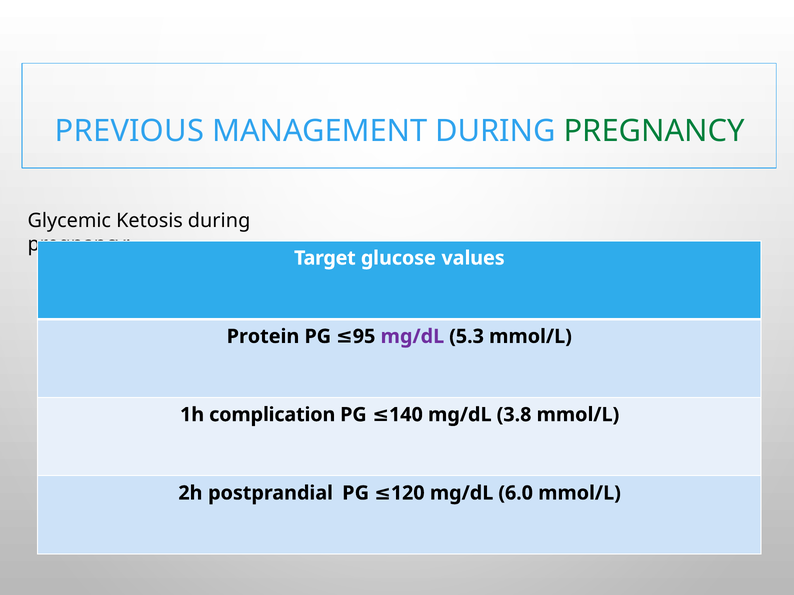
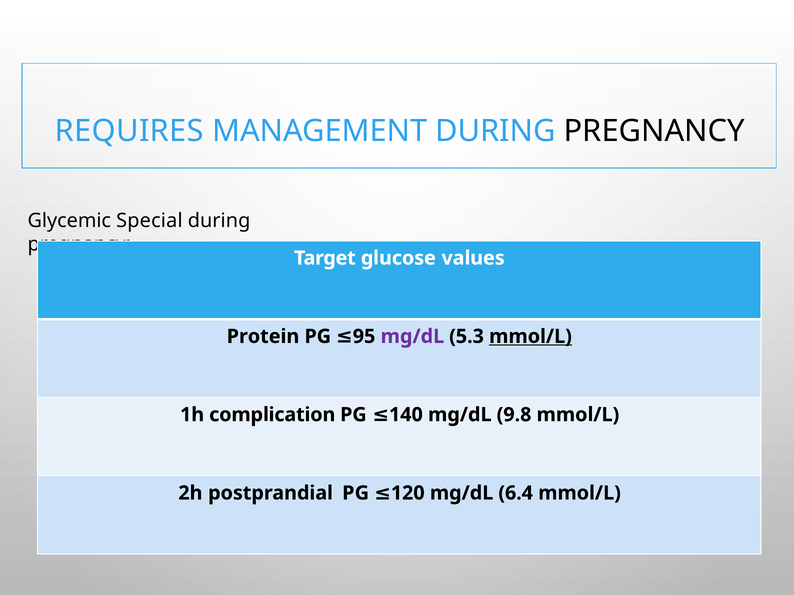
PREVIOUS: PREVIOUS -> REQUIRES (129, 131)
PREGNANCY colour: green -> black (654, 131)
Ketosis: Ketosis -> Special (149, 221)
mmol/L underline: none -> present (530, 337)
3.8: 3.8 -> 9.8 (514, 415)
6.0: 6.0 -> 6.4 (516, 493)
